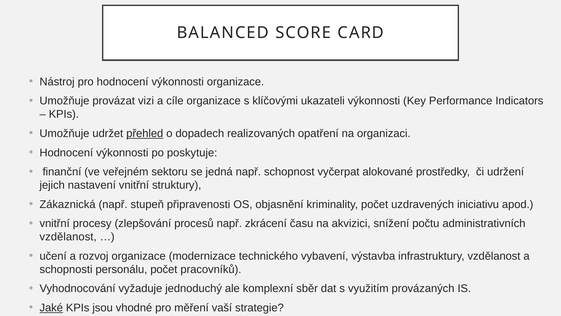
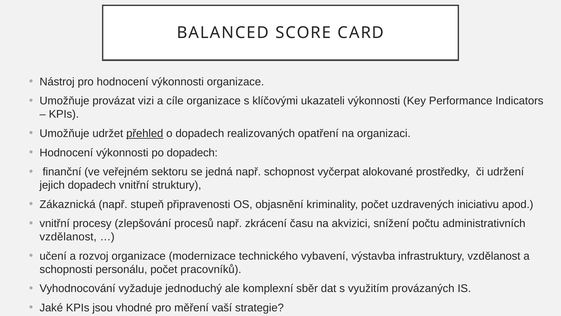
po poskytuje: poskytuje -> dopadech (192, 152)
jejich nastavení: nastavení -> dopadech (92, 185)
Jaké underline: present -> none (51, 307)
